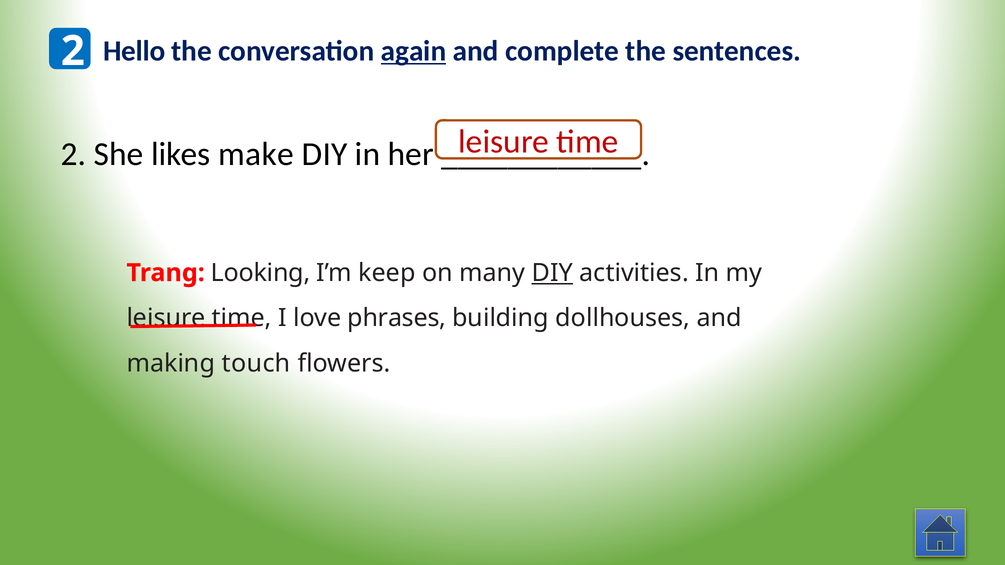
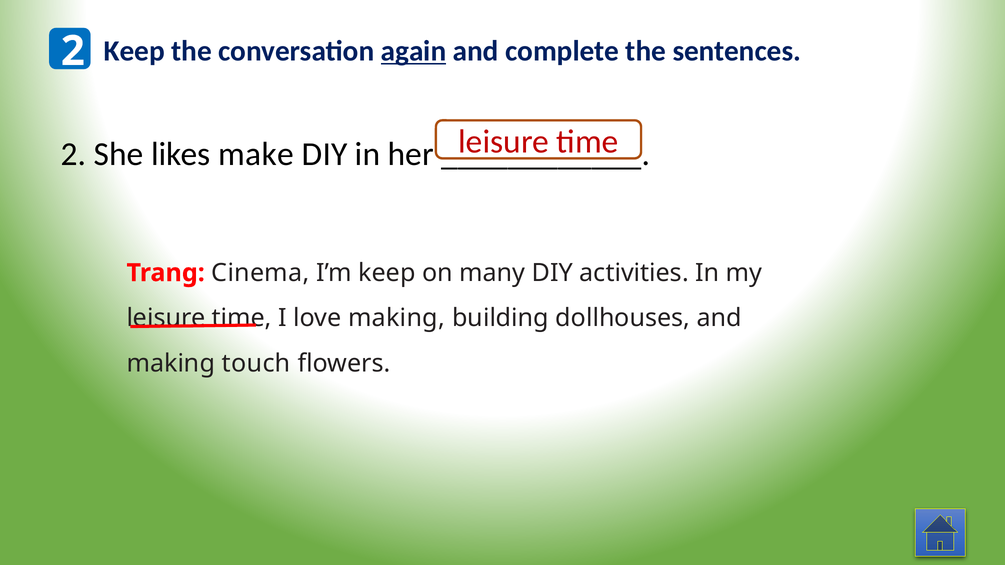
Hello: Hello -> Keep (134, 51)
Looking: Looking -> Cinema (260, 273)
DIY underline: present -> none (552, 273)
love phrases: phrases -> making (397, 318)
